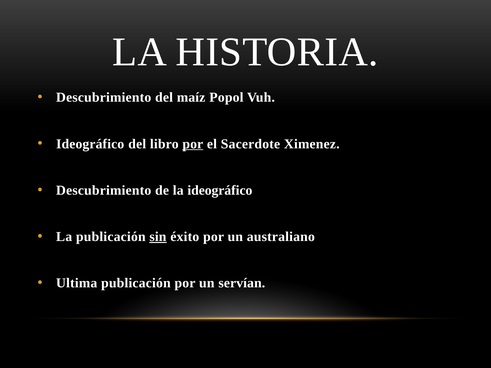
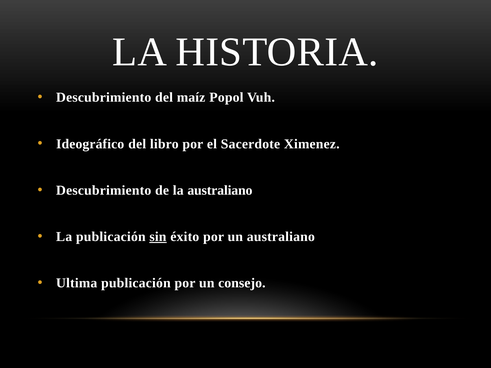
por underline: present -> none (193, 144)
la ideográfico: ideográfico -> australiano (220, 190)
servían: servían -> consejo (242, 283)
